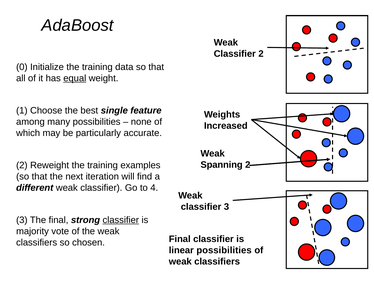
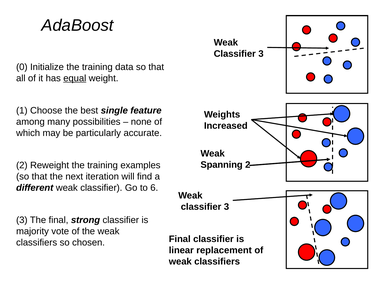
2: 2 -> 3 (261, 54)
4: 4 -> 6 (154, 187)
classifier underline: present -> none (121, 220)
linear possibilities: possibilities -> replacement (224, 250)
